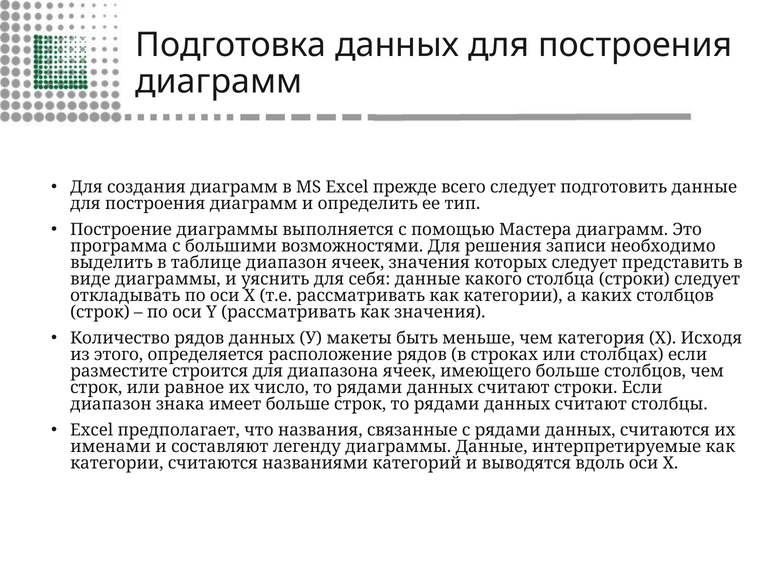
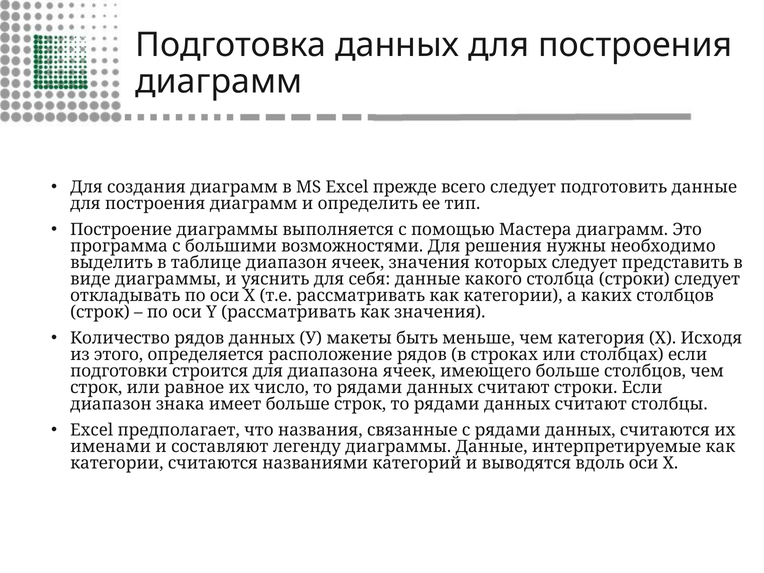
записи: записи -> нужны (576, 246)
разместите: разместите -> подготовки (119, 371)
